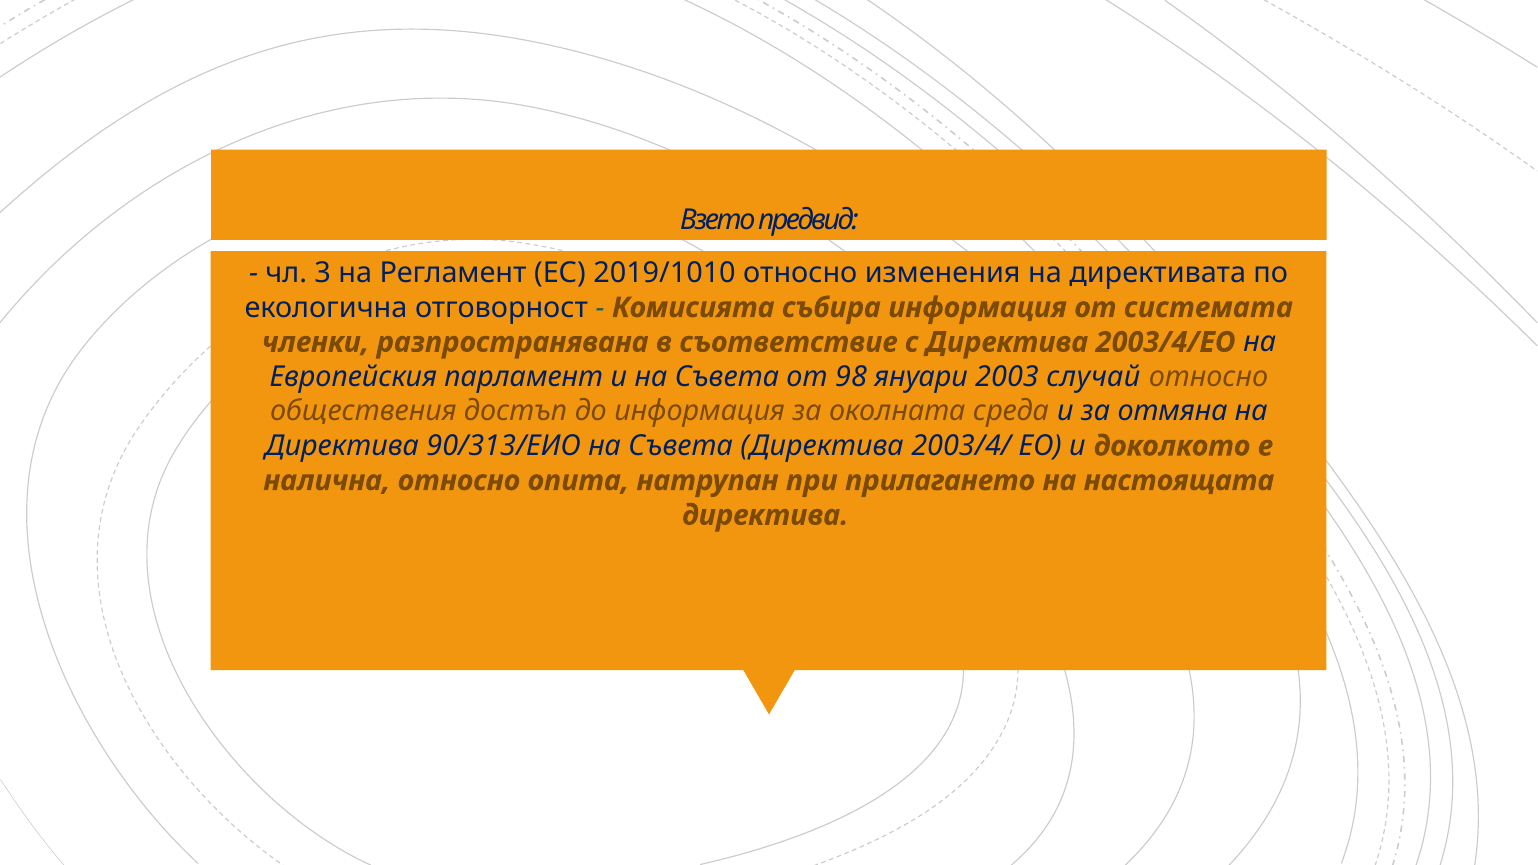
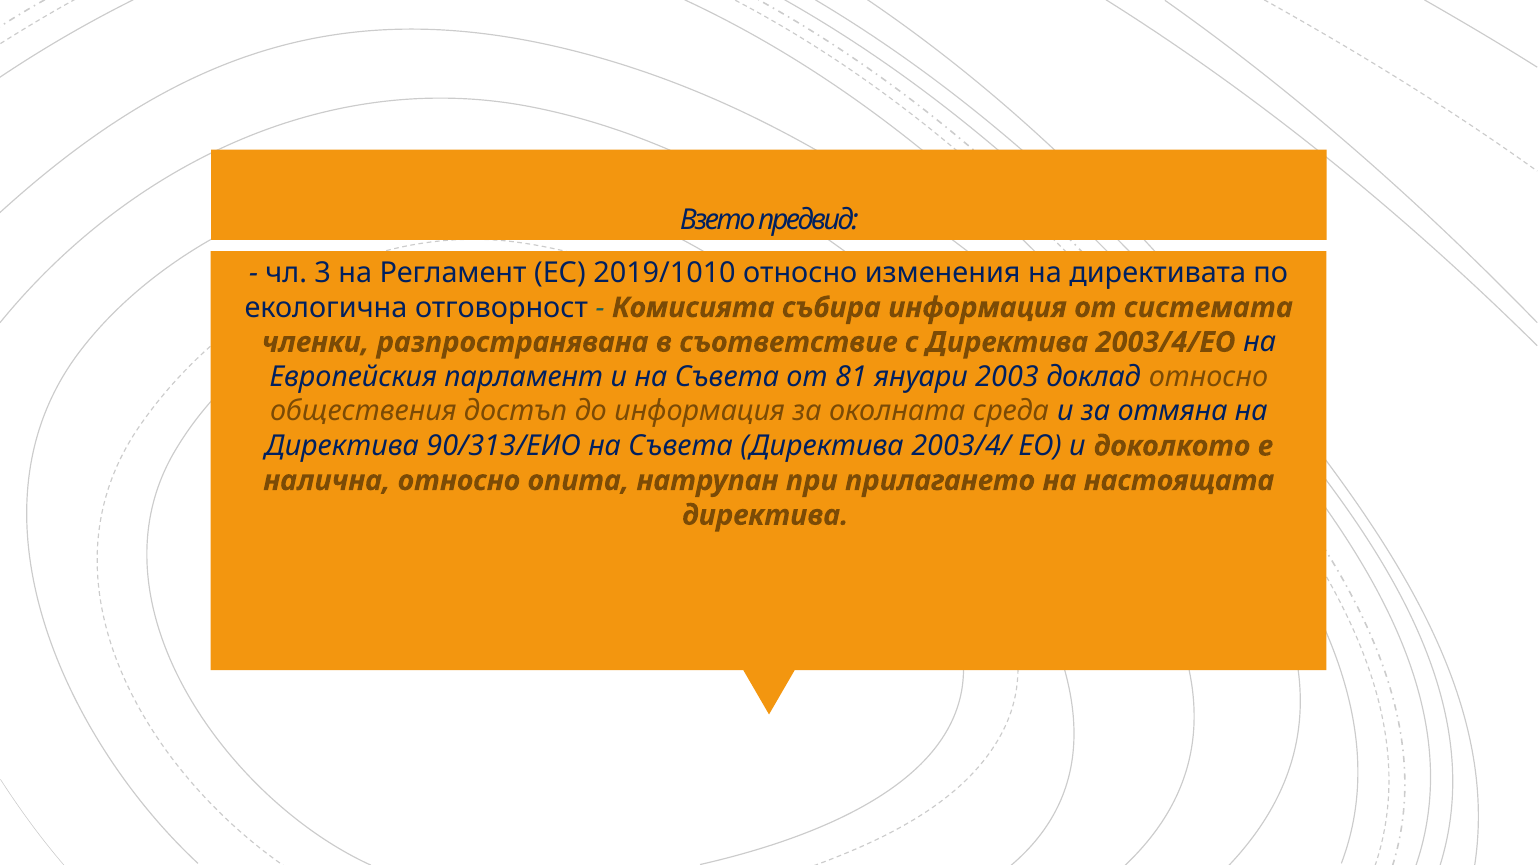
98: 98 -> 81 (851, 377)
случай: случай -> доклад (1094, 377)
